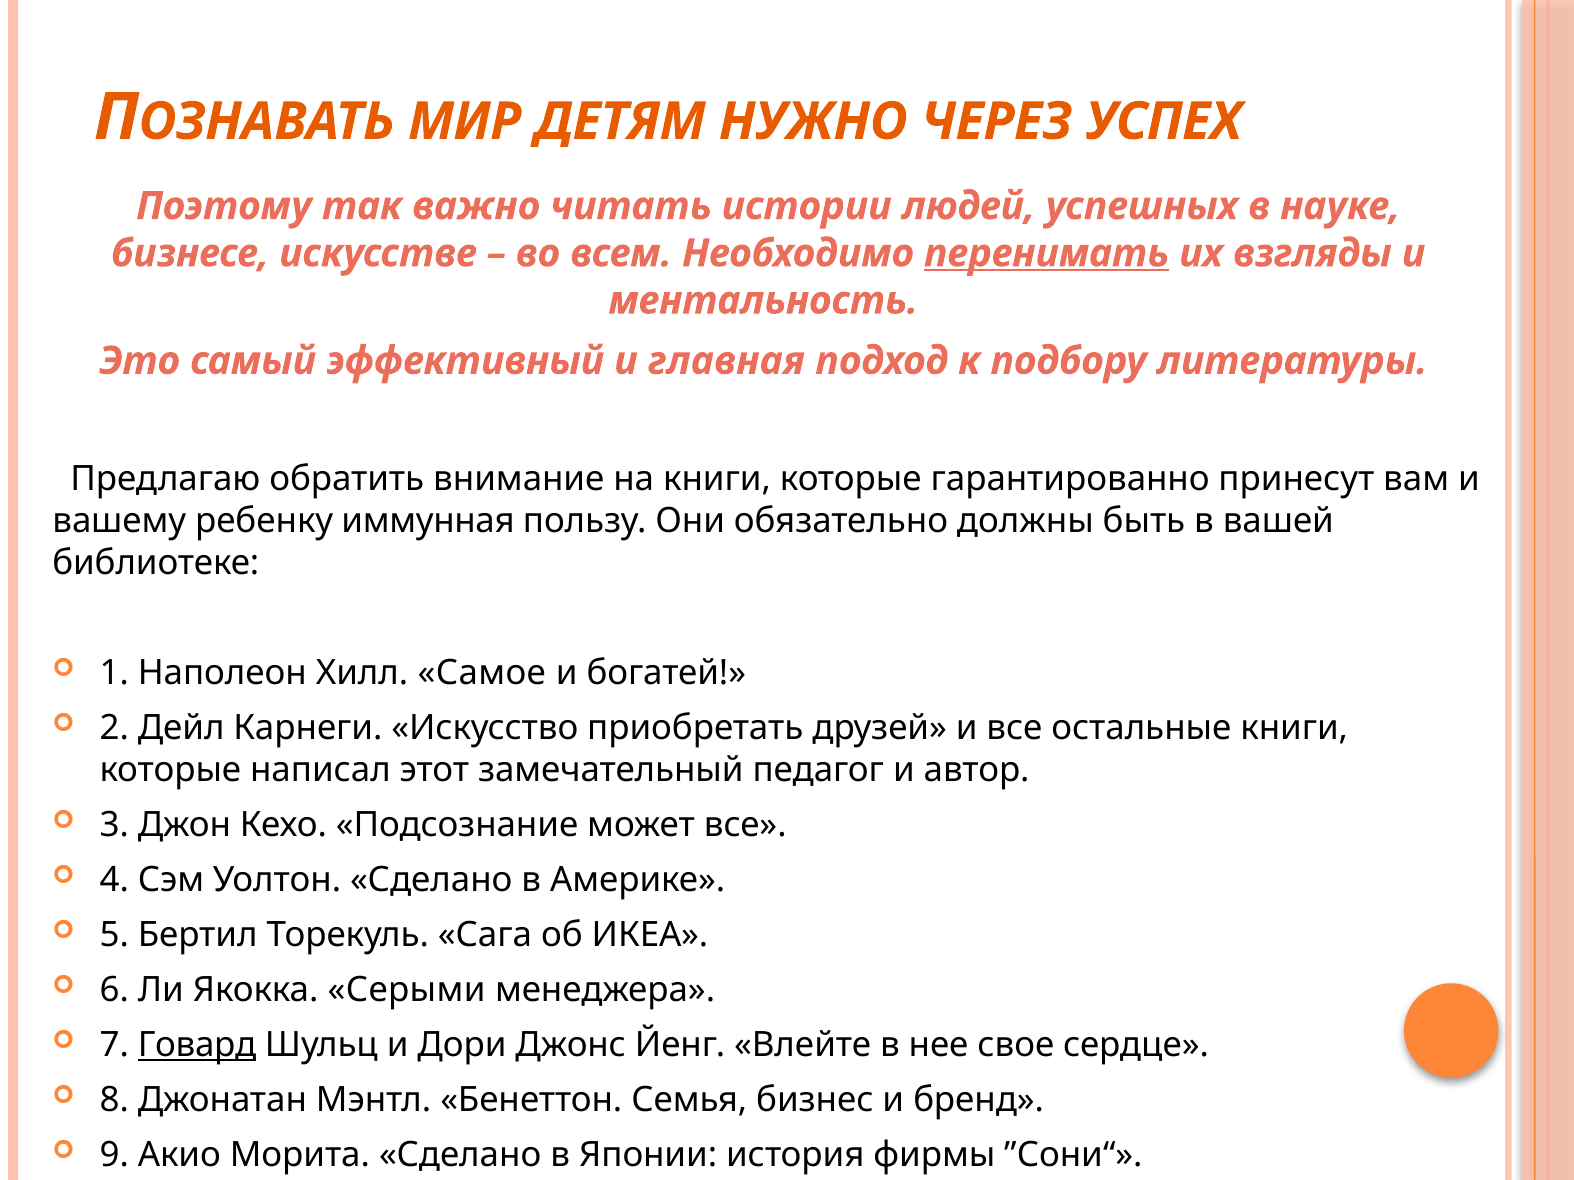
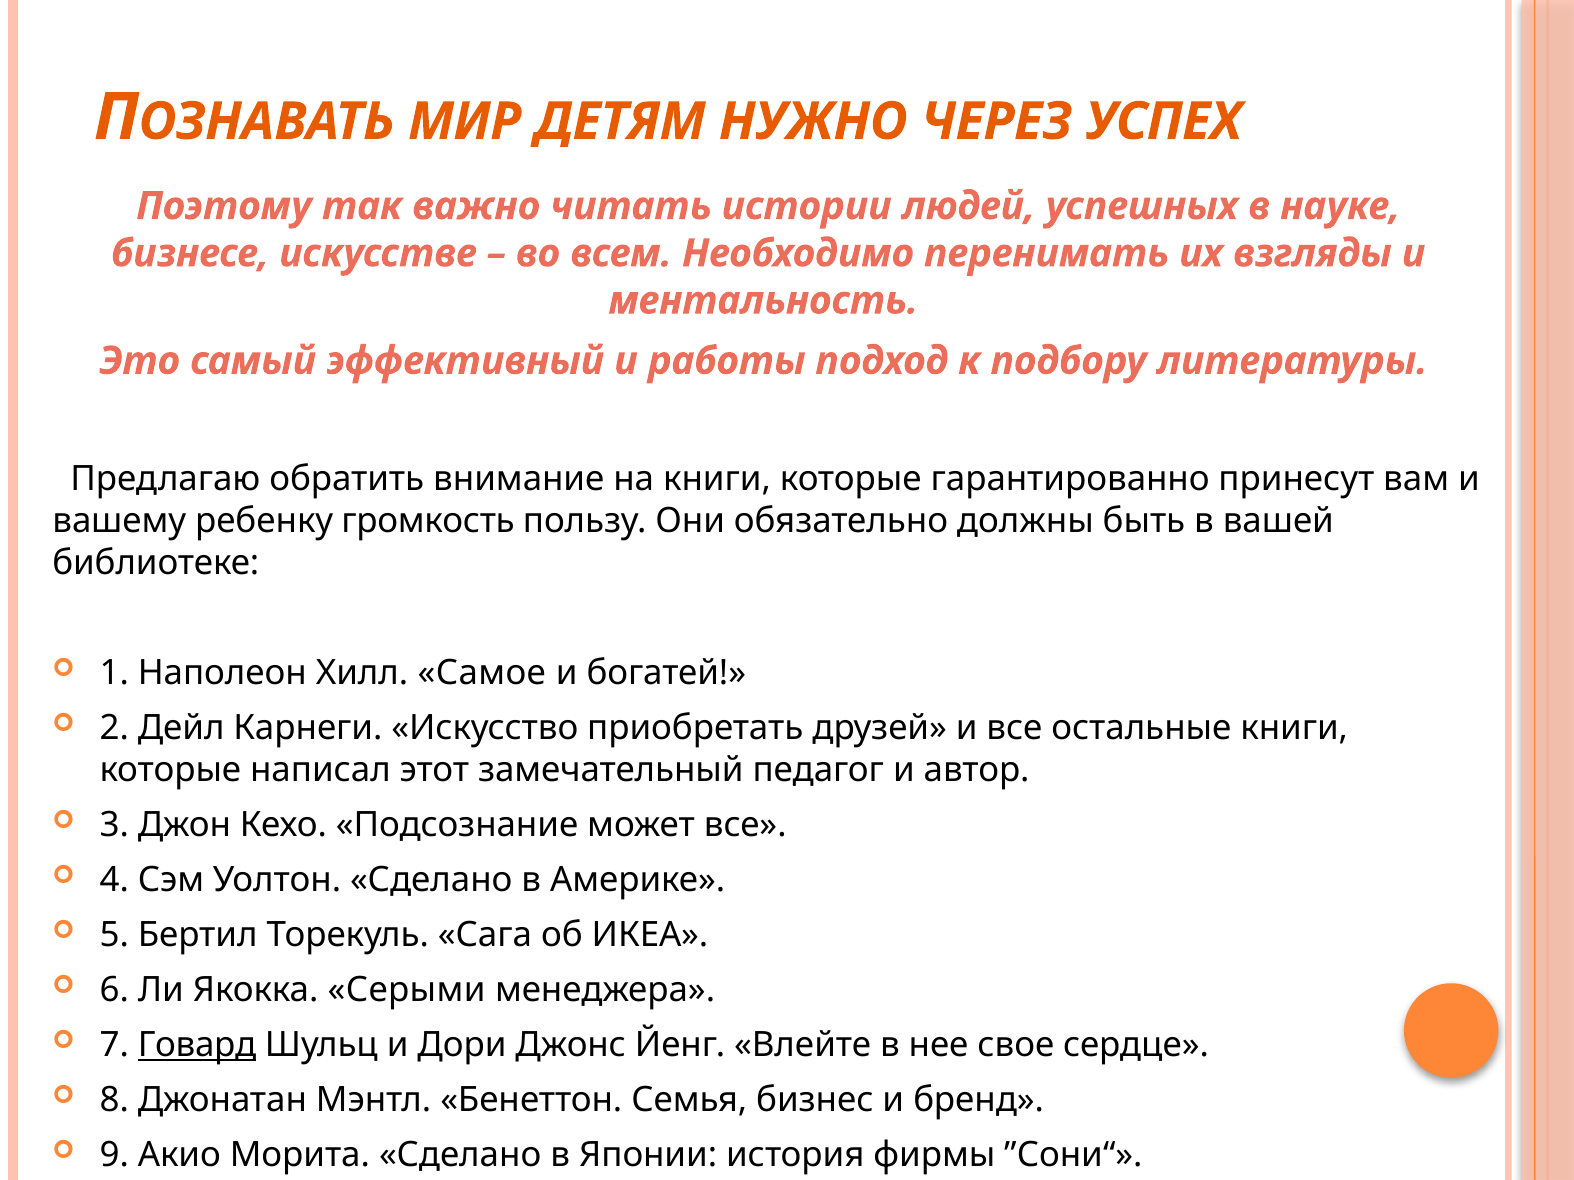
перенимать underline: present -> none (1047, 253)
главная: главная -> работы (727, 361)
иммунная: иммунная -> громкость (428, 521)
